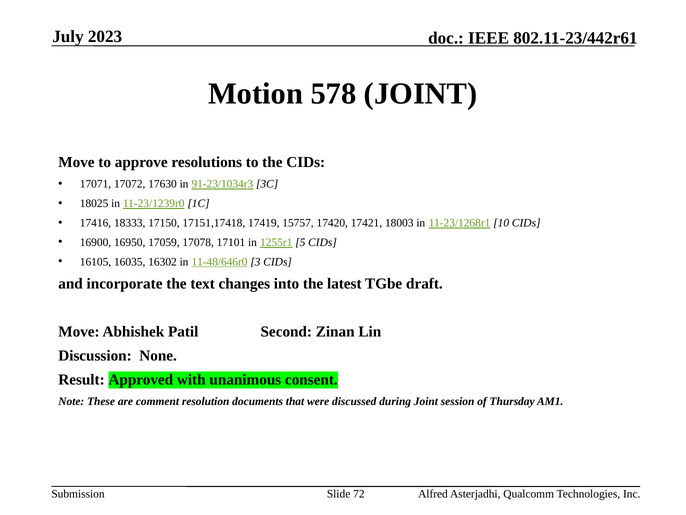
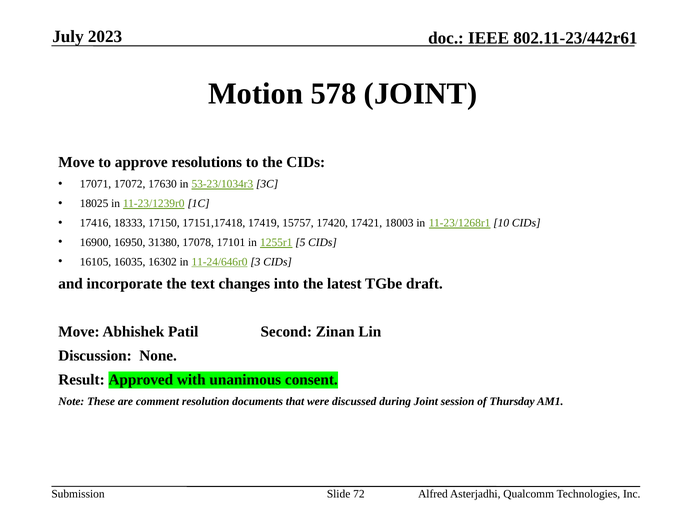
91-23/1034r3: 91-23/1034r3 -> 53-23/1034r3 (222, 184)
17059: 17059 -> 31380 (164, 242)
11-48/646r0: 11-48/646r0 -> 11-24/646r0 (220, 262)
